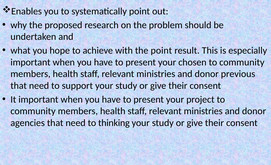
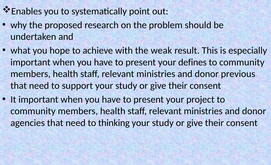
the point: point -> weak (161, 51)
chosen: chosen -> defines (192, 62)
